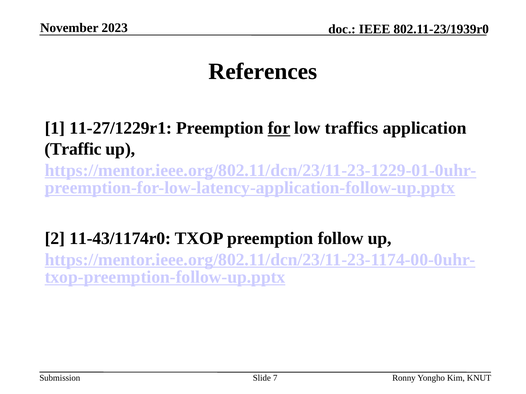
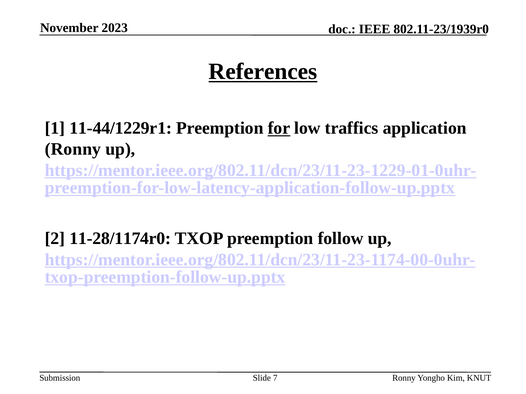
References underline: none -> present (263, 72)
11-27/1229r1: 11-27/1229r1 -> 11-44/1229r1 (121, 128)
Traffic: Traffic -> Ronny (73, 149)
11-43/1174r0: 11-43/1174r0 -> 11-28/1174r0 (120, 239)
